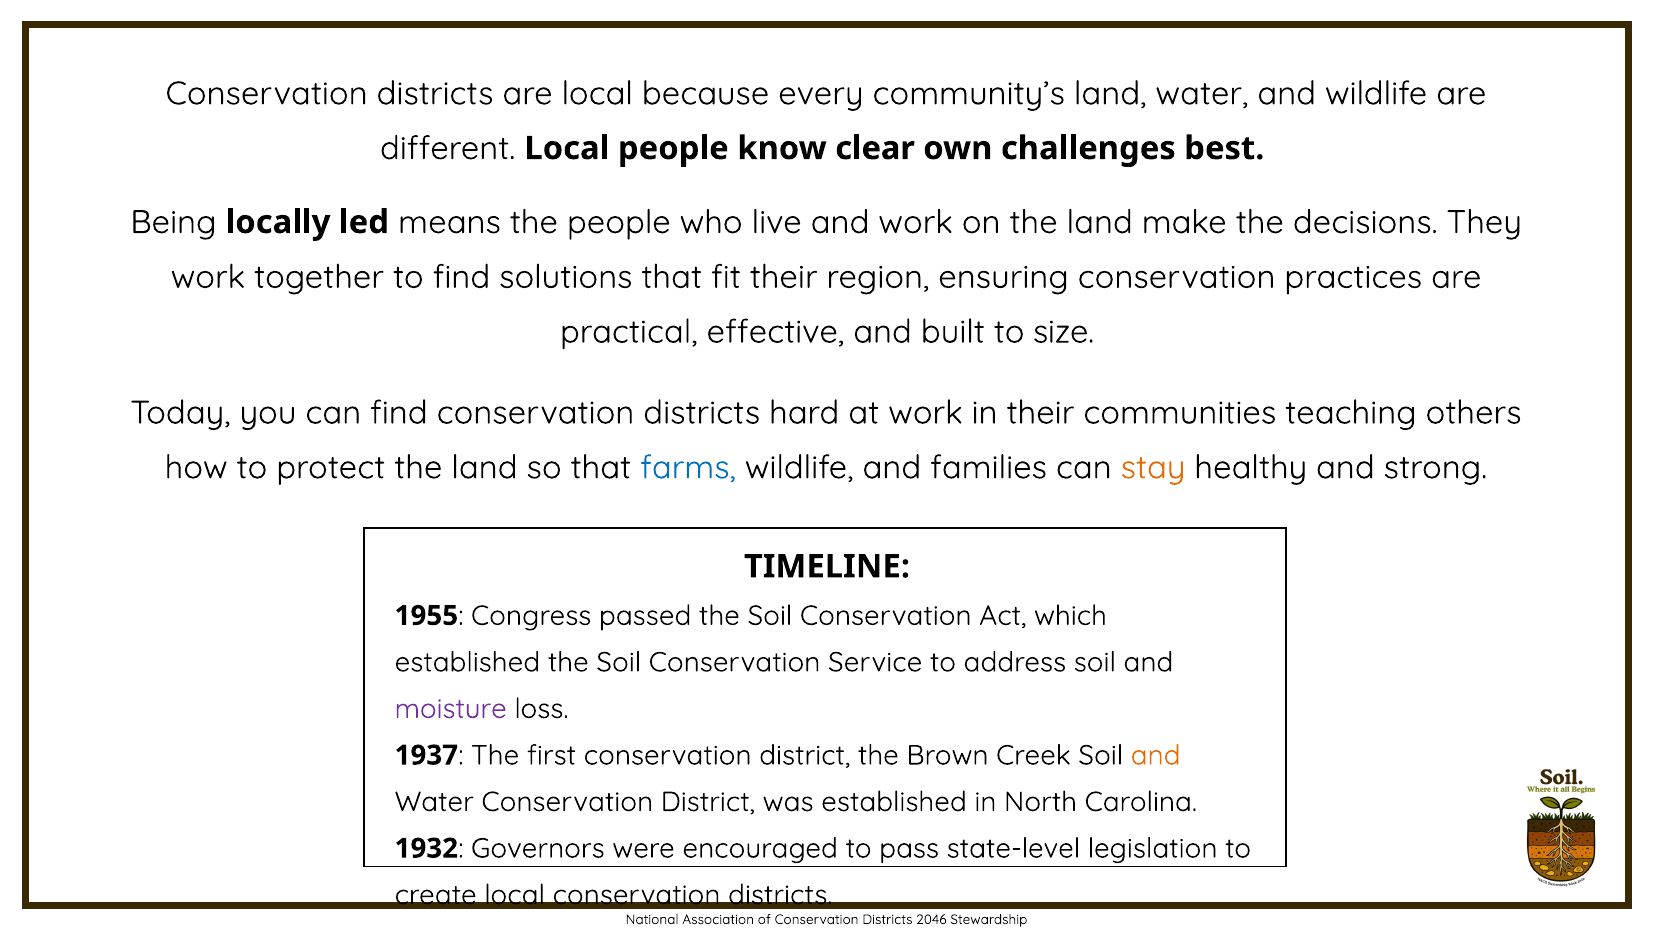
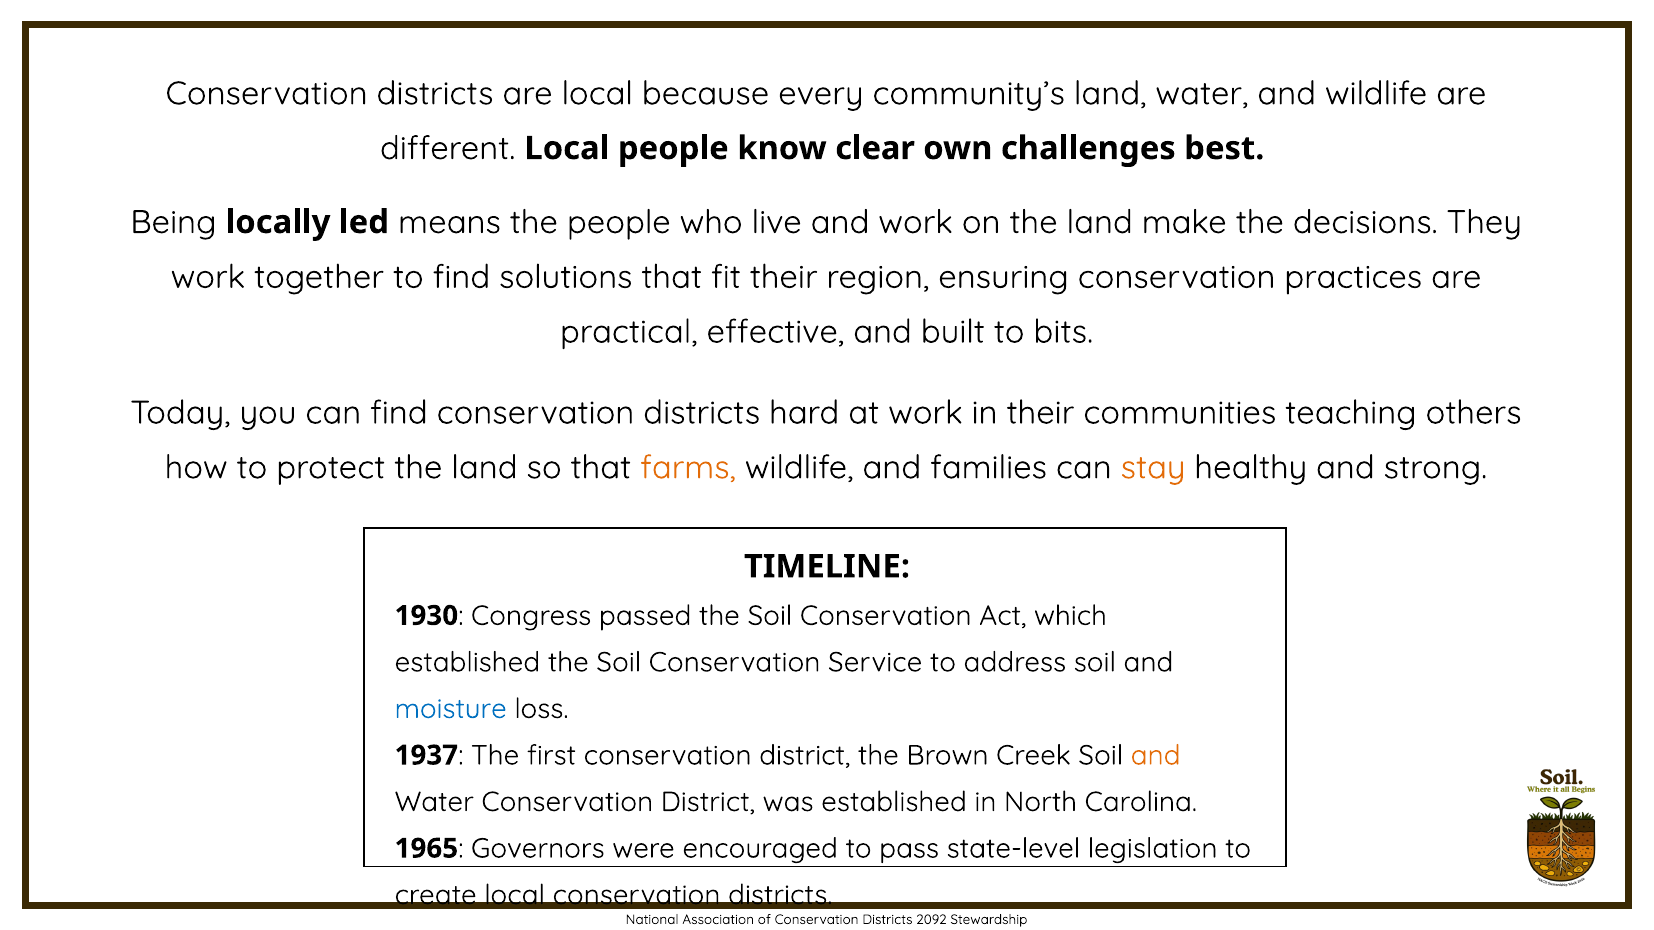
size: size -> bits (1063, 332)
farms colour: blue -> orange (688, 468)
1955: 1955 -> 1930 (426, 616)
moisture colour: purple -> blue (451, 709)
1932: 1932 -> 1965 (426, 849)
2046: 2046 -> 2092 (931, 920)
